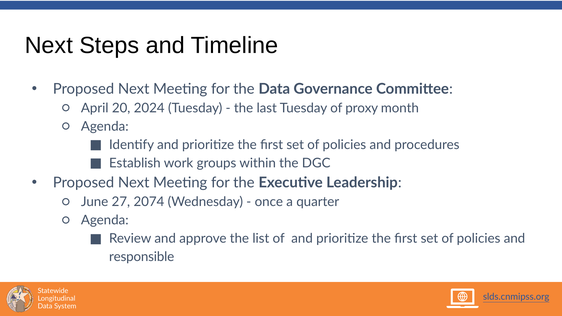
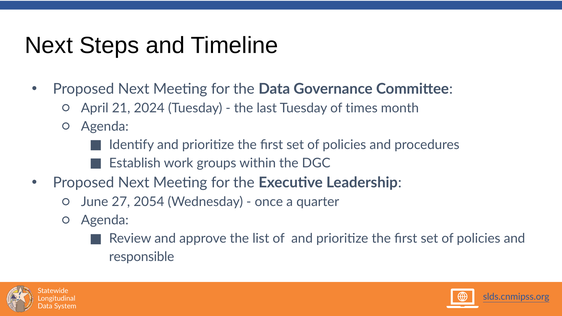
20: 20 -> 21 (121, 108)
proxy: proxy -> times (362, 108)
2074: 2074 -> 2054 (149, 202)
